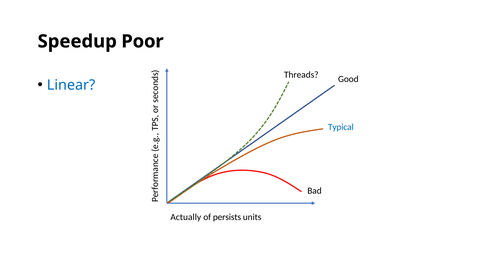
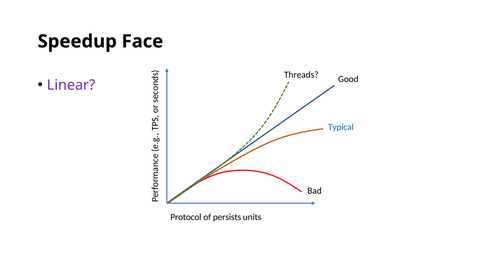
Poor: Poor -> Face (142, 41)
Linear colour: blue -> purple (71, 85)
Actually: Actually -> Protocol (186, 218)
